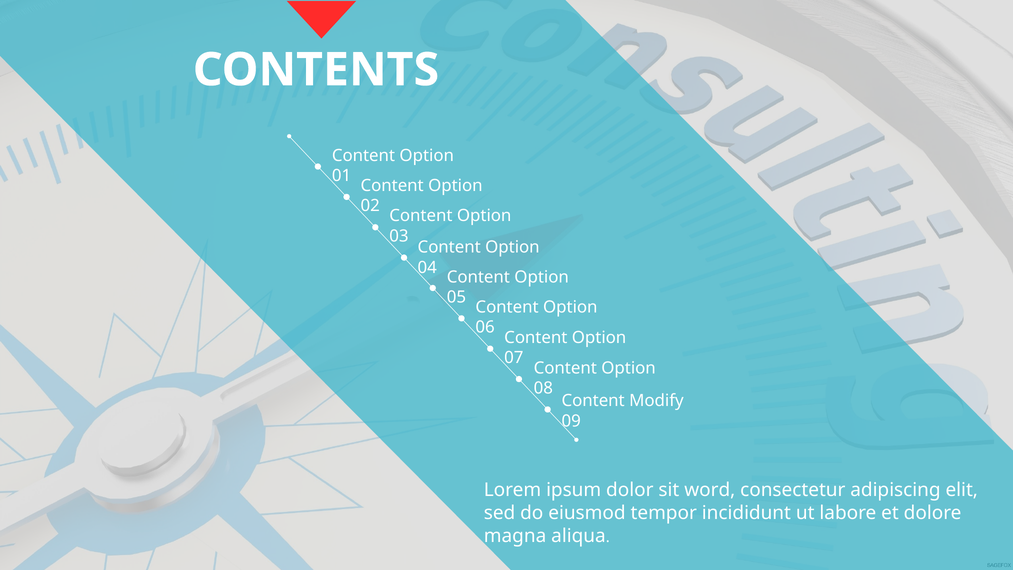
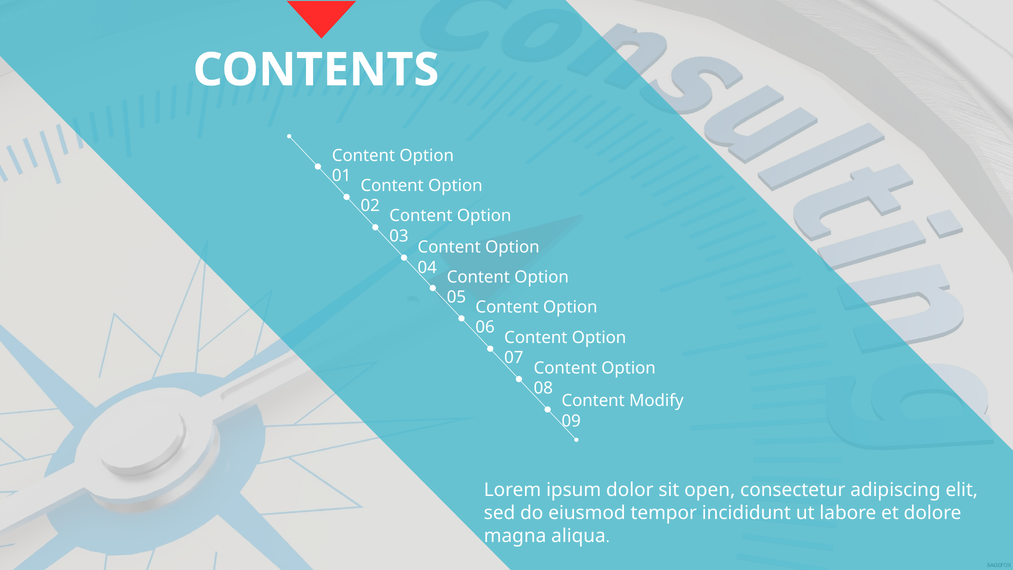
word: word -> open (710, 490)
